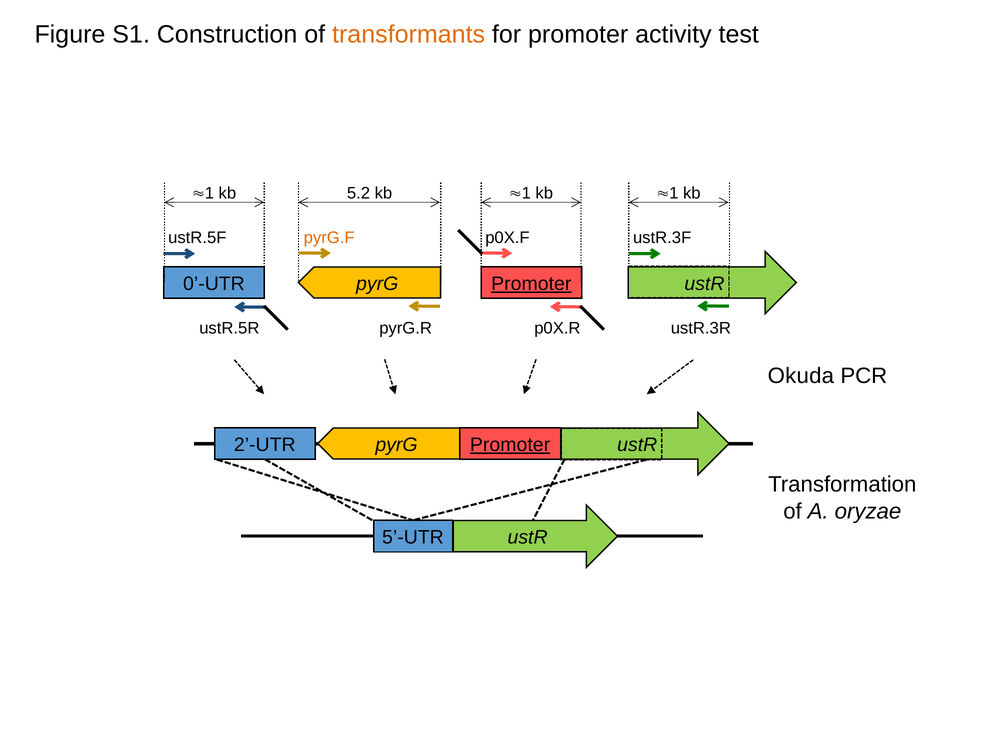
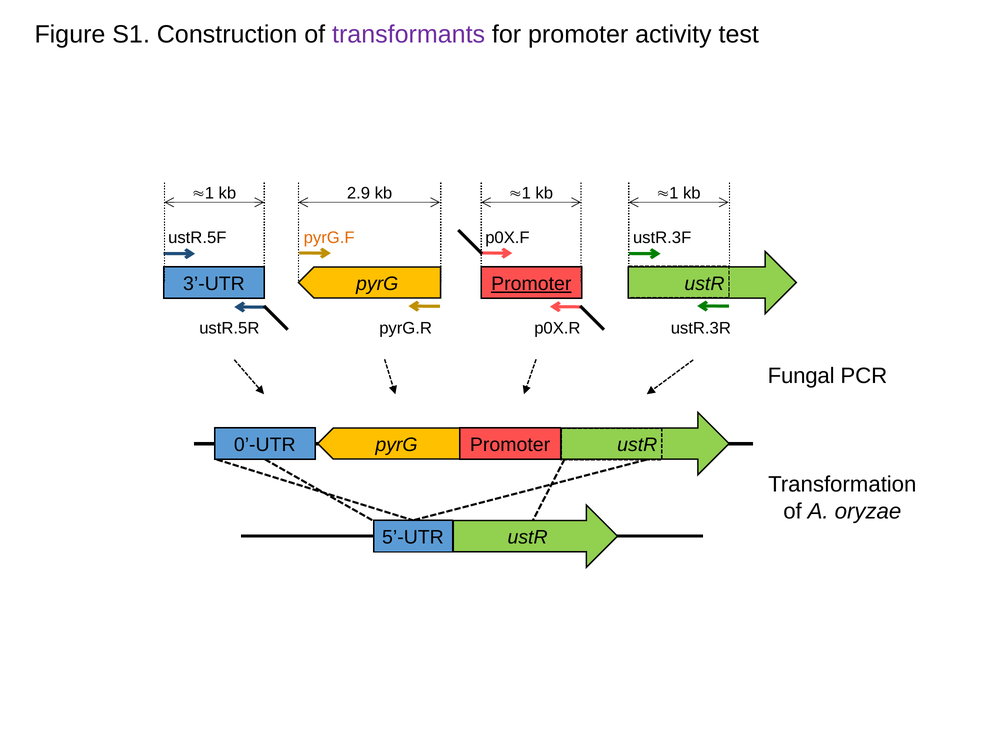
transformants colour: orange -> purple (409, 35)
5.2: 5.2 -> 2.9 (359, 193)
0’-UTR: 0’-UTR -> 3’-UTR (214, 284)
Okuda: Okuda -> Fungal (801, 376)
2’-UTR: 2’-UTR -> 0’-UTR (265, 445)
Promoter underline: present -> none (510, 445)
